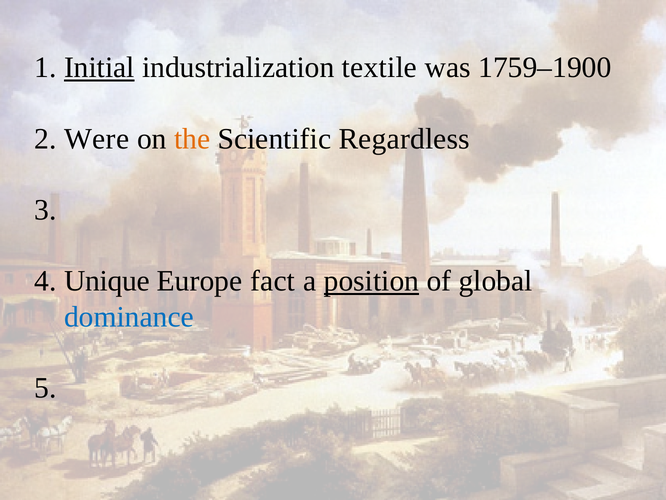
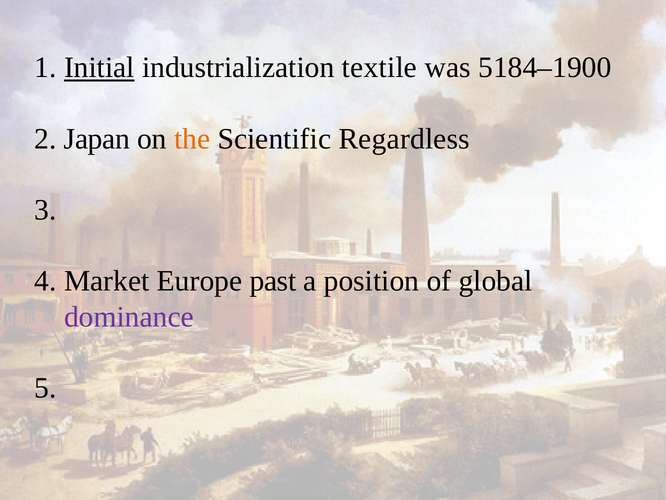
1759–1900: 1759–1900 -> 5184–1900 (545, 68)
Were: Were -> Japan (97, 139)
Unique: Unique -> Market (107, 281)
fact: fact -> past (273, 281)
position underline: present -> none (371, 281)
dominance colour: blue -> purple (129, 316)
